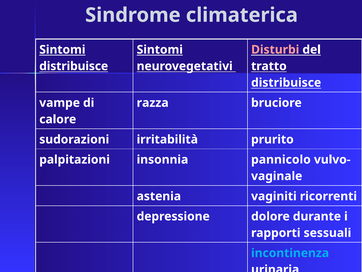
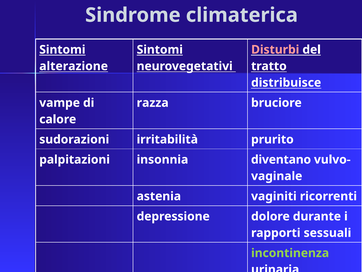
distribuisce: distribuisce -> alterazione (74, 66)
pannicolo: pannicolo -> diventano (281, 159)
incontinenza colour: light blue -> light green (290, 253)
